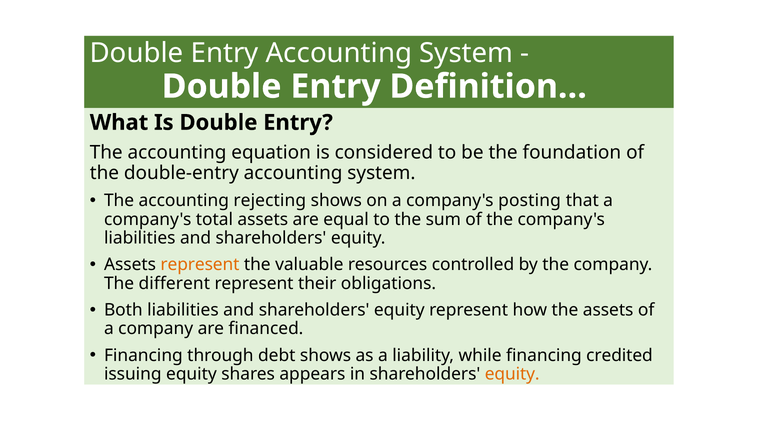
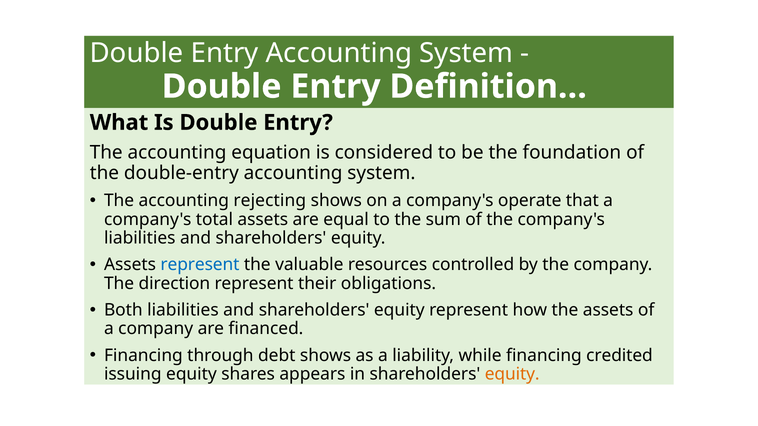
posting: posting -> operate (530, 201)
represent colour: orange -> blue (200, 265)
different: different -> direction (174, 284)
